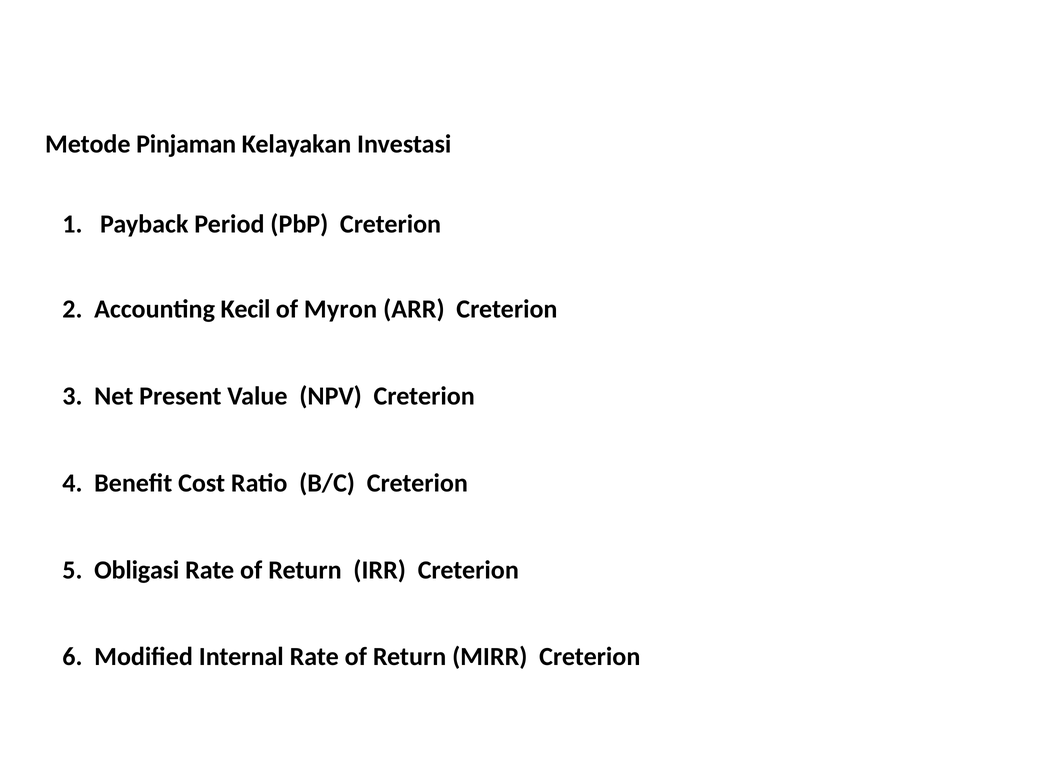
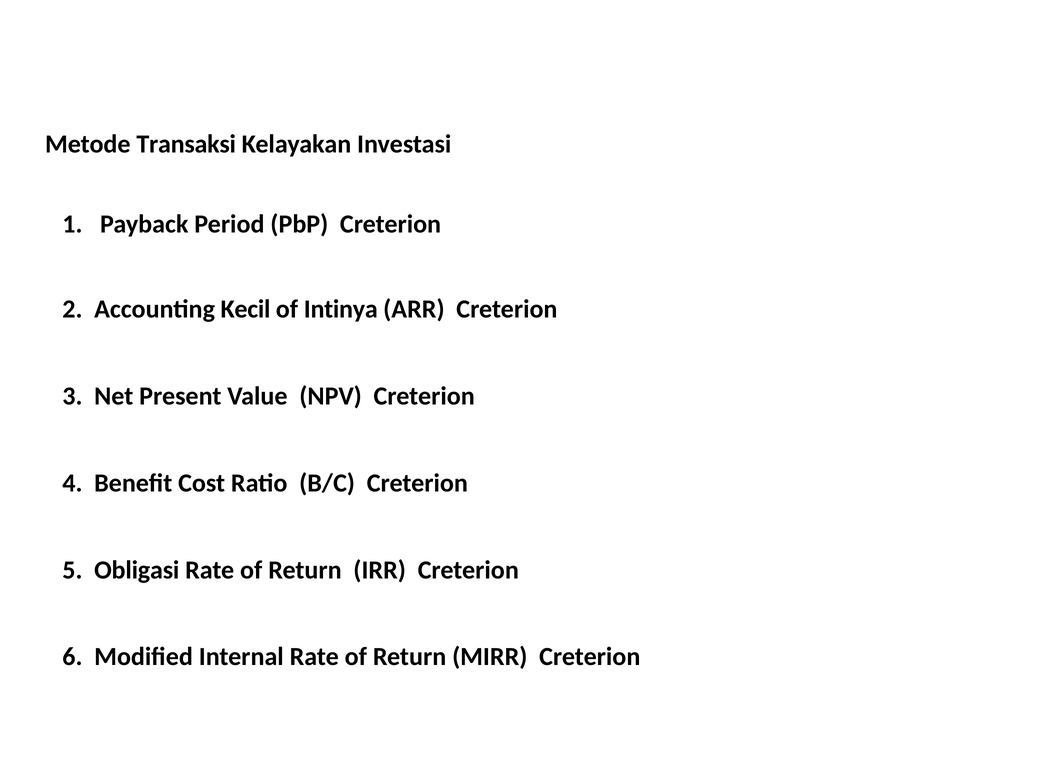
Pinjaman: Pinjaman -> Transaksi (186, 144)
Myron: Myron -> Intinya (341, 309)
